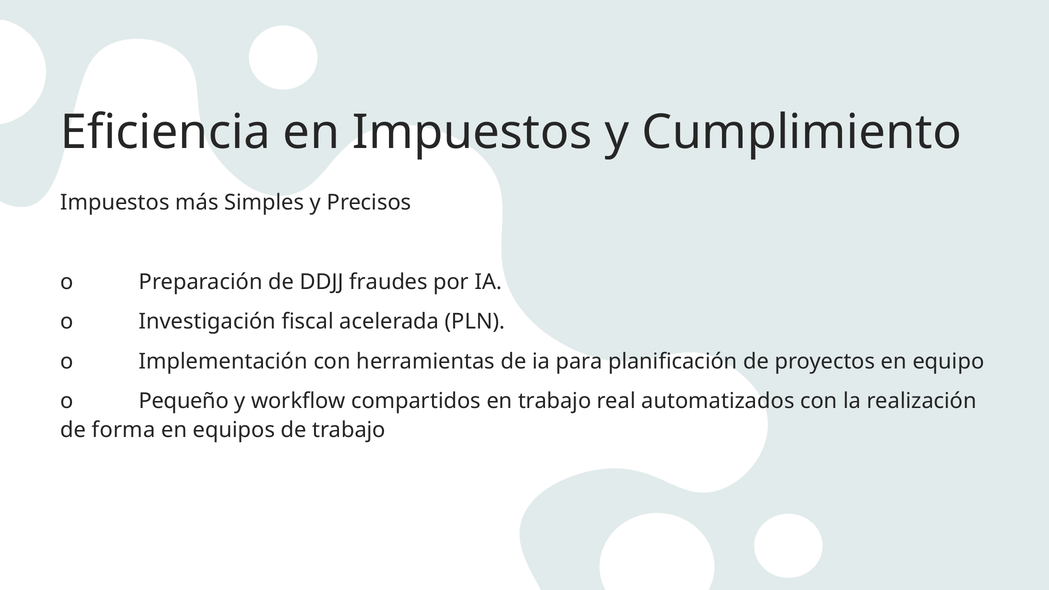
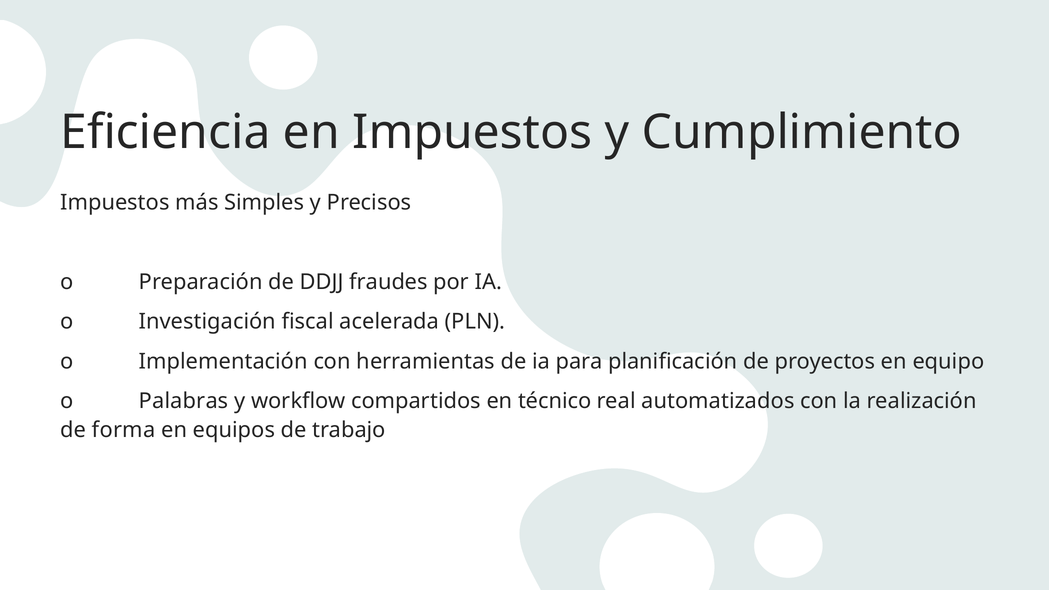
Pequeño: Pequeño -> Palabras (184, 401)
en trabajo: trabajo -> técnico (555, 401)
